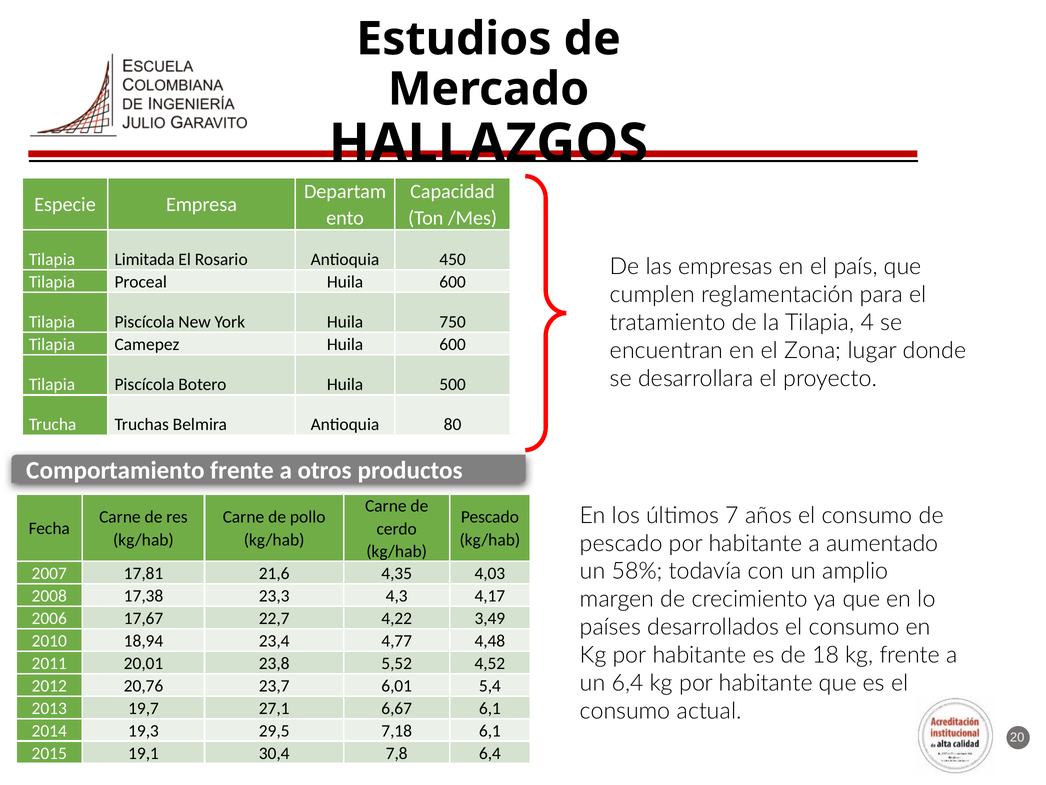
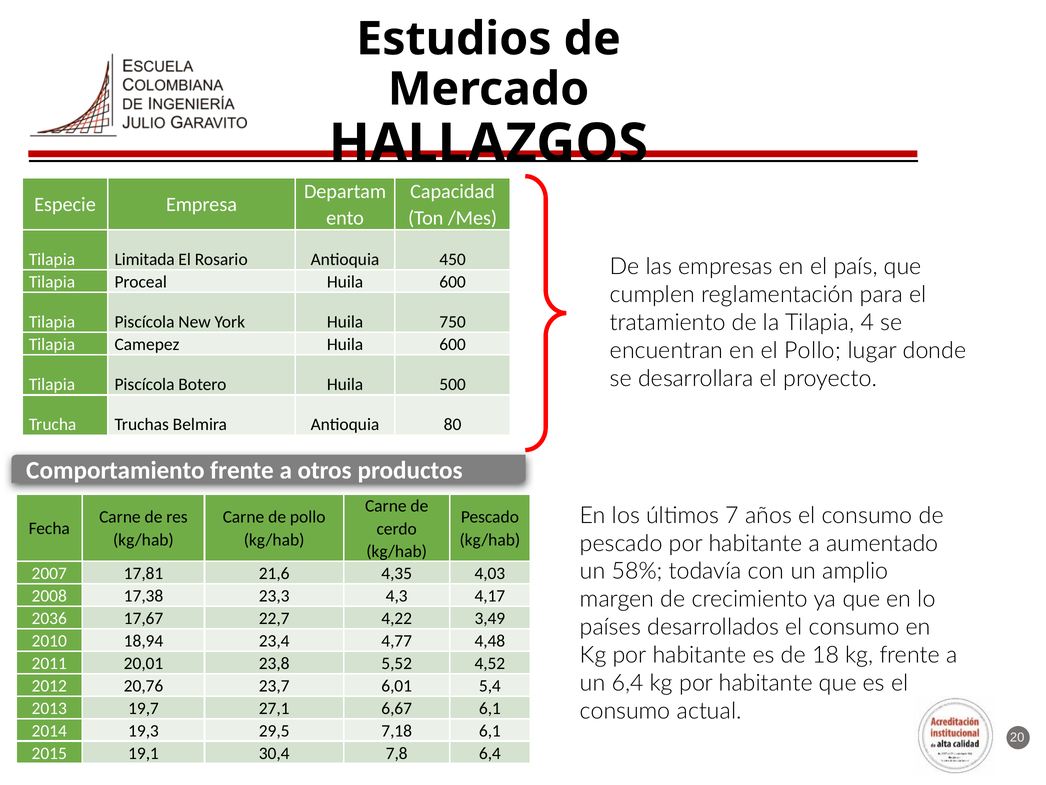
el Zona: Zona -> Pollo (813, 350)
2006: 2006 -> 2036 (49, 618)
